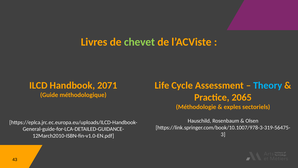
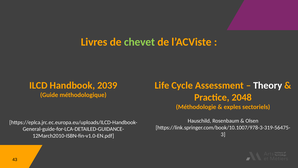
2071: 2071 -> 2039 (107, 85)
Theory colour: light blue -> white (268, 85)
2065: 2065 -> 2048 (242, 97)
